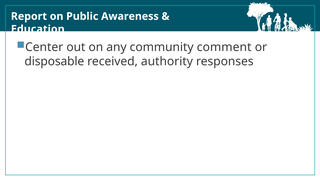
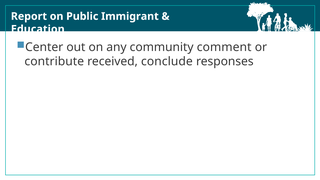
Awareness: Awareness -> Immigrant (130, 16)
disposable: disposable -> contribute (54, 62)
authority: authority -> conclude (167, 62)
